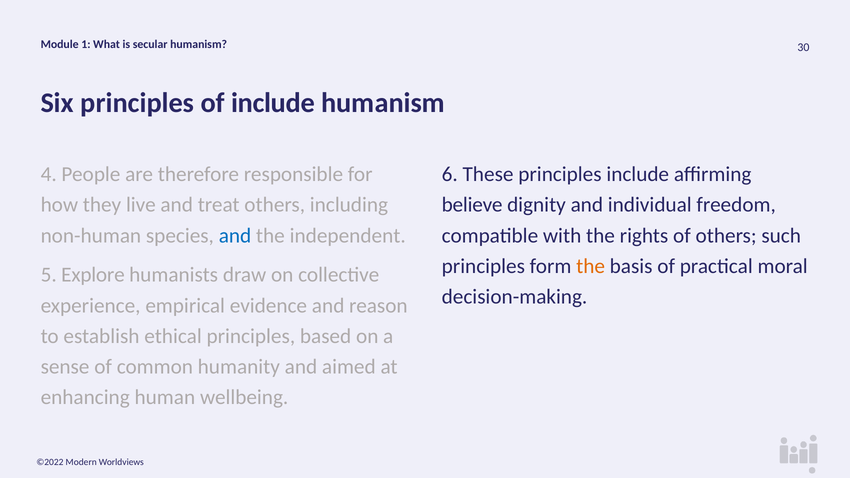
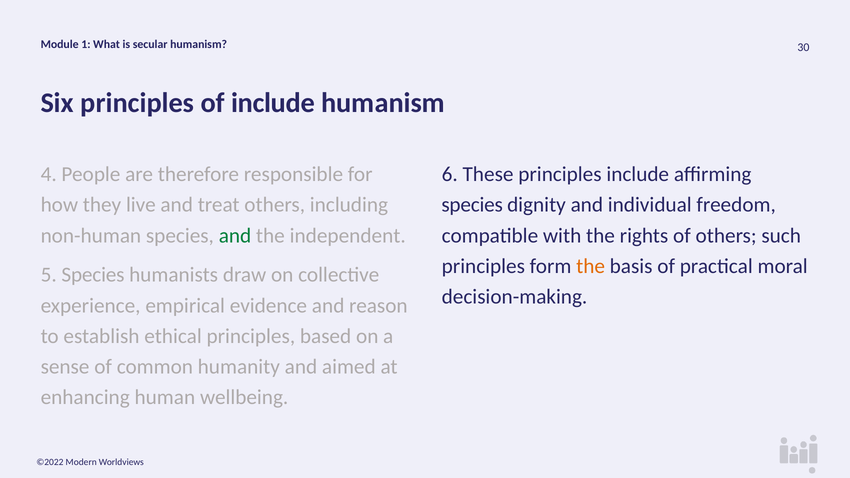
believe: believe -> species (472, 205)
and colour: blue -> green (235, 236)
5 Explore: Explore -> Species (93, 275)
